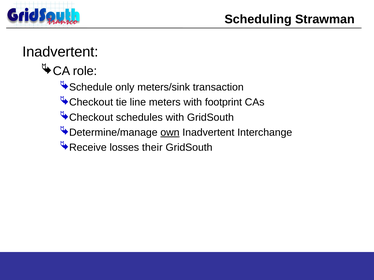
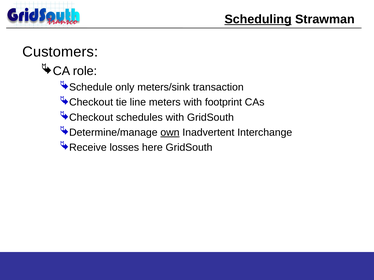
Scheduling underline: none -> present (258, 19)
Inadvertent: Inadvertent -> Customers (60, 52)
their: their -> here (152, 148)
